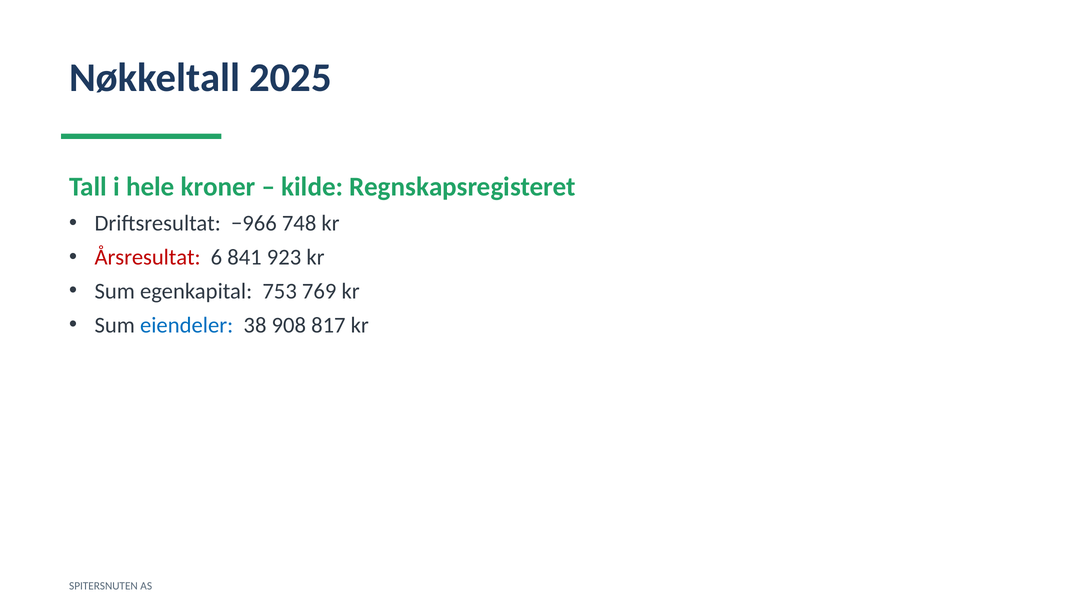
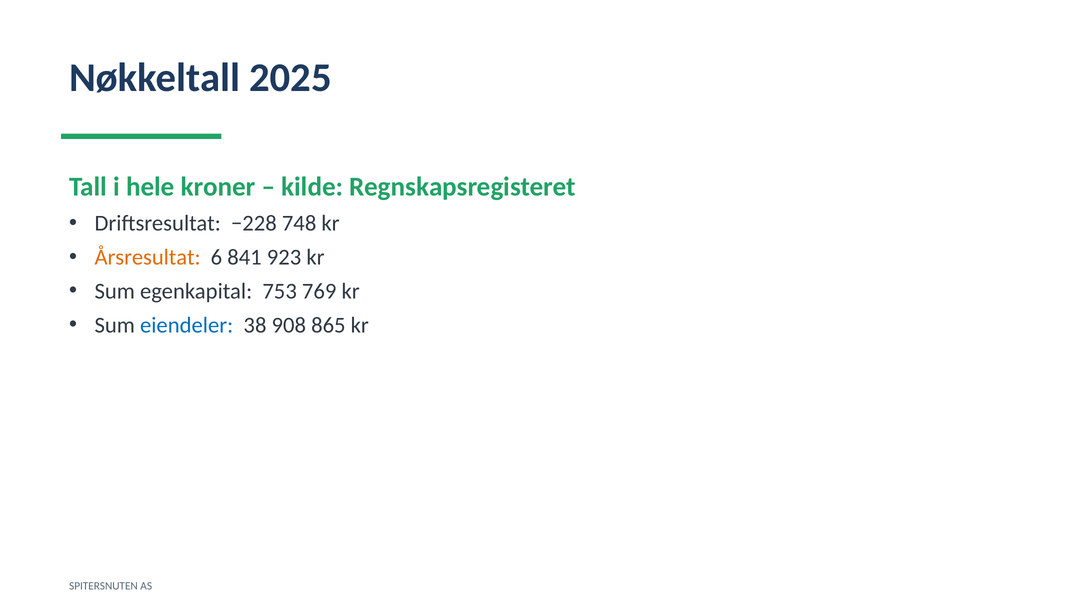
−966: −966 -> −228 (254, 223)
Årsresultat colour: red -> orange (148, 257)
817: 817 -> 865 (328, 325)
